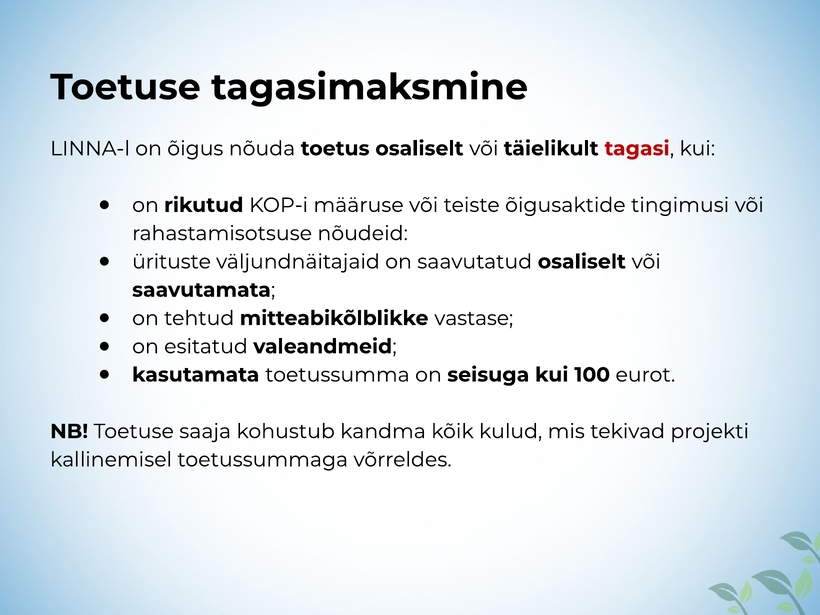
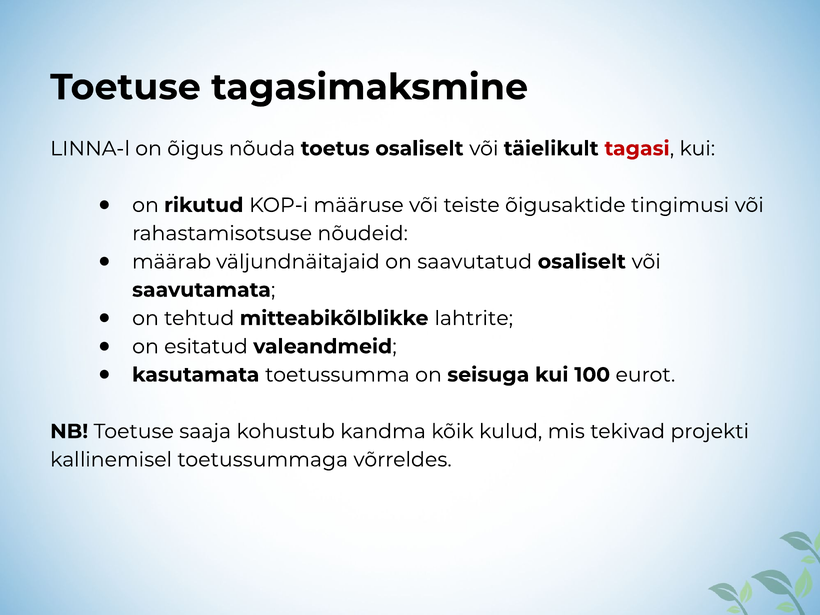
ürituste: ürituste -> määrab (172, 262)
vastase: vastase -> lahtrite (474, 318)
